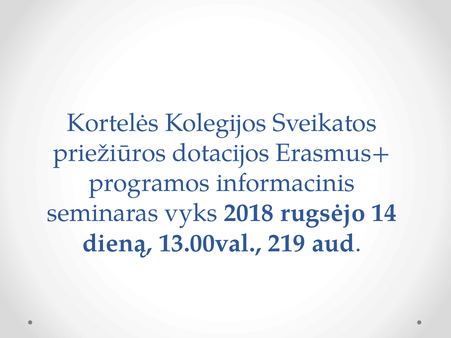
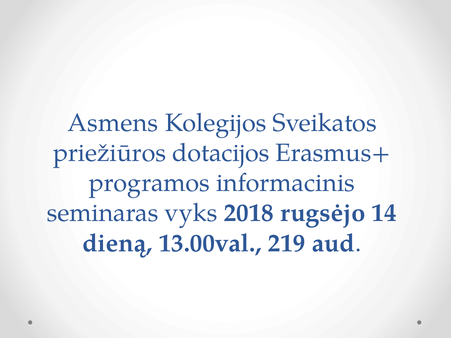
Kortelės: Kortelės -> Asmens (113, 123)
